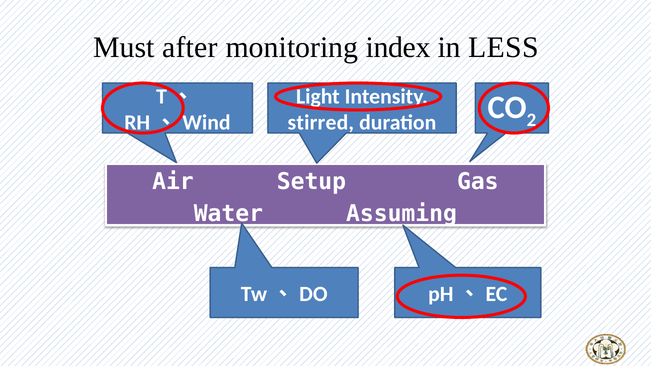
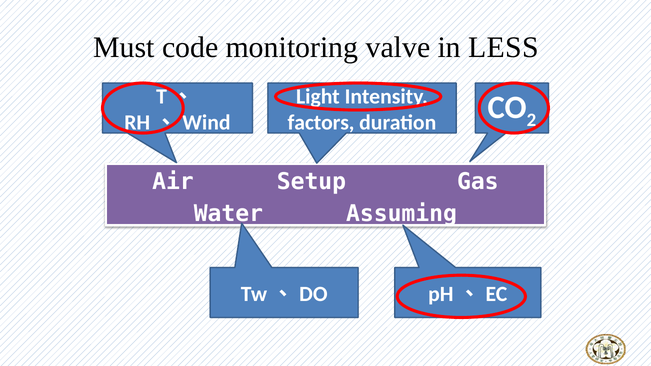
after: after -> code (190, 47)
index: index -> valve (398, 47)
stirred: stirred -> factors (321, 123)
